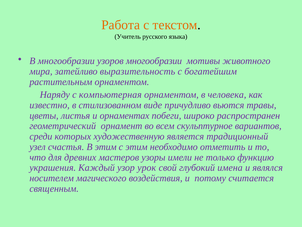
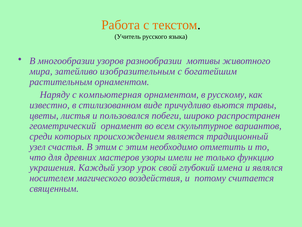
узоров многообразии: многообразии -> разнообразии (154, 61)
выразительность: выразительность -> изобразительным (138, 71)
человека: человека -> русскому (227, 94)
орнаментах: орнаментах -> пользовался (124, 115)
художественную: художественную -> происхождением (129, 136)
